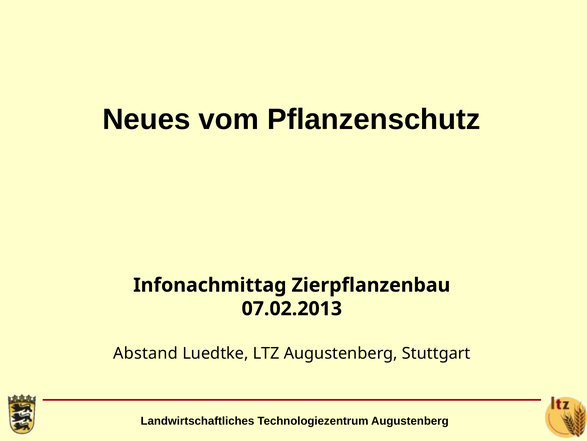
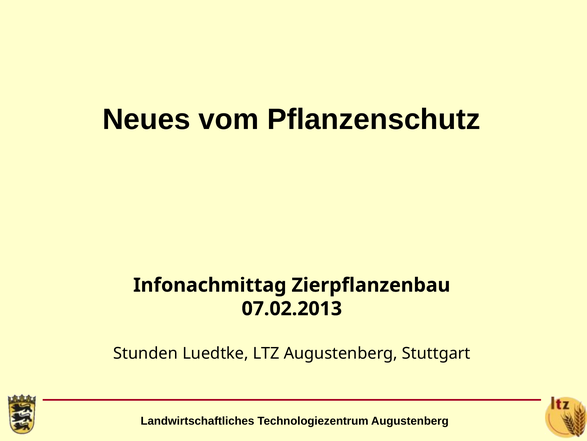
Abstand: Abstand -> Stunden (146, 353)
